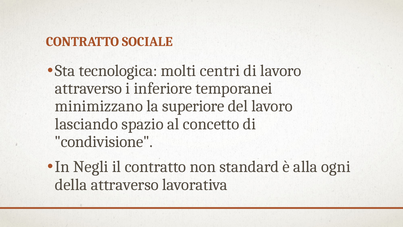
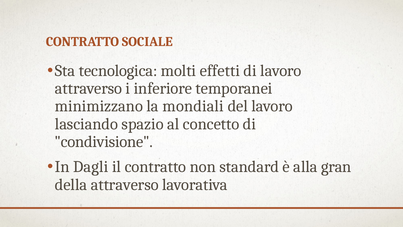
centri: centri -> effetti (220, 71)
superiore: superiore -> mondiali (193, 106)
Negli: Negli -> Dagli (91, 167)
ogni: ogni -> gran (336, 167)
